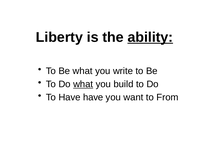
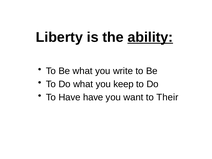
what underline: present -> none (83, 84)
build: build -> keep (124, 84)
From: From -> Their (167, 97)
